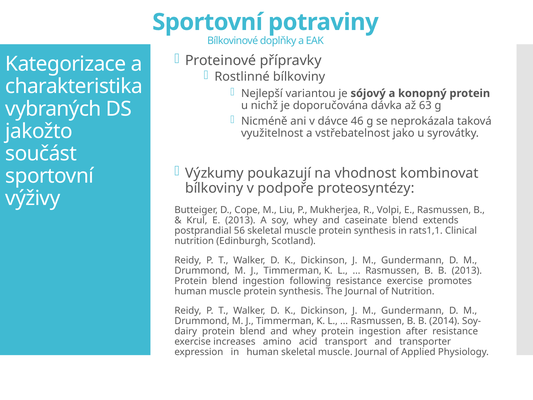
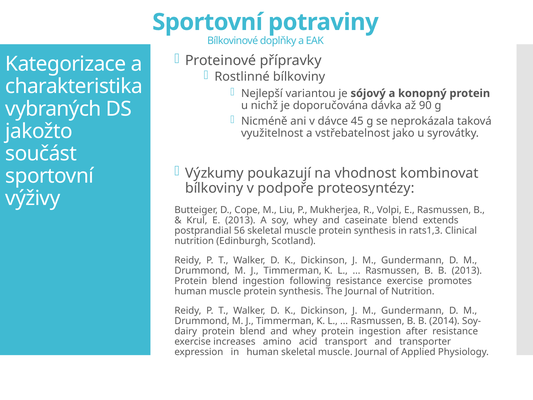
63: 63 -> 90 (425, 105)
46: 46 -> 45 (357, 121)
rats1,1: rats1,1 -> rats1,3 (426, 230)
